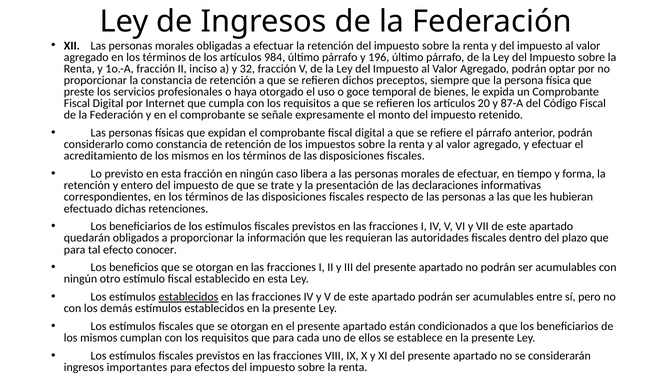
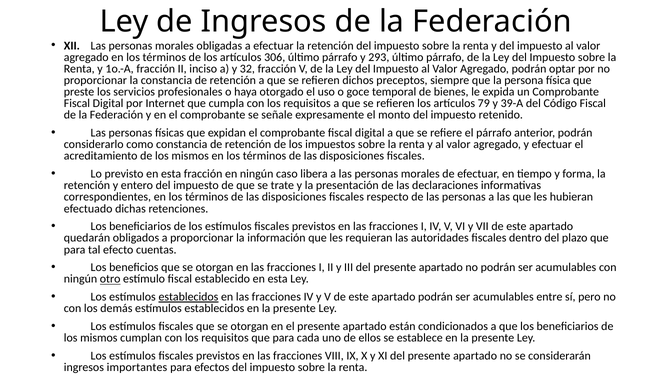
984: 984 -> 306 (275, 57)
196: 196 -> 293 (379, 57)
20: 20 -> 79 (484, 103)
87-A: 87-A -> 39-A (512, 103)
conocer: conocer -> cuentas (156, 250)
otro underline: none -> present (110, 279)
